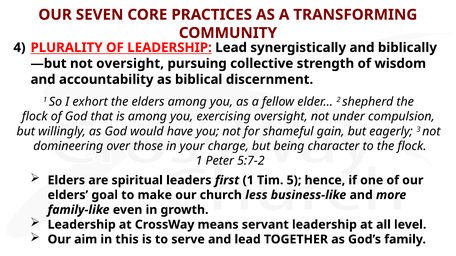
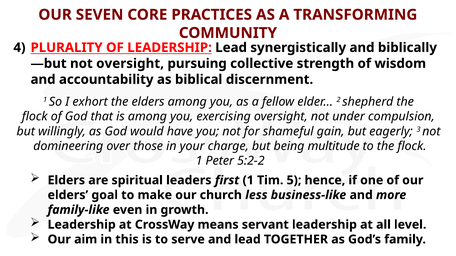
character: character -> multitude (334, 146)
5:7-2: 5:7-2 -> 5:2-2 (251, 161)
